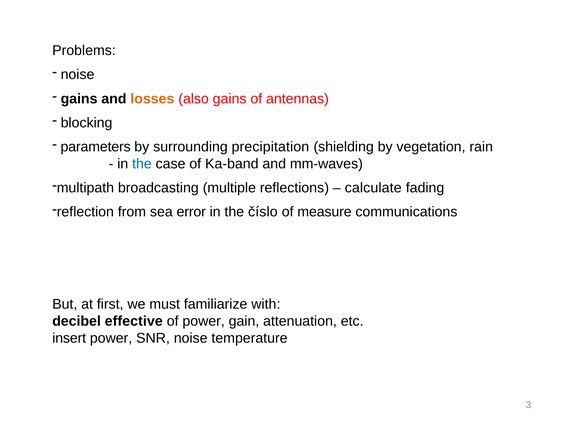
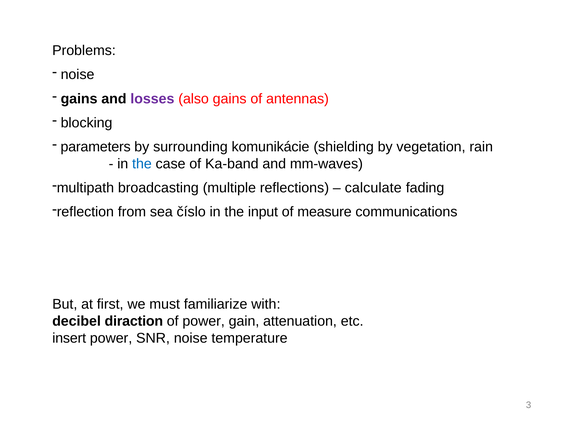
losses colour: orange -> purple (152, 99)
precipitation: precipitation -> komunikácie (270, 147)
error: error -> číslo (191, 212)
číslo: číslo -> input (263, 212)
effective: effective -> diraction (134, 321)
